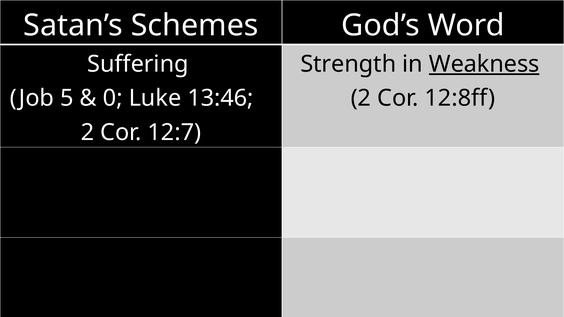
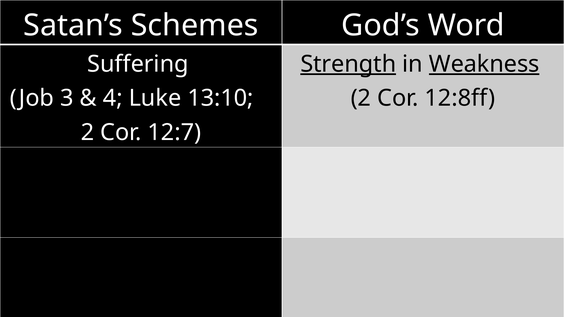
Strength underline: none -> present (348, 64)
5: 5 -> 3 (67, 98)
0: 0 -> 4 (113, 98)
13:46: 13:46 -> 13:10 (220, 98)
